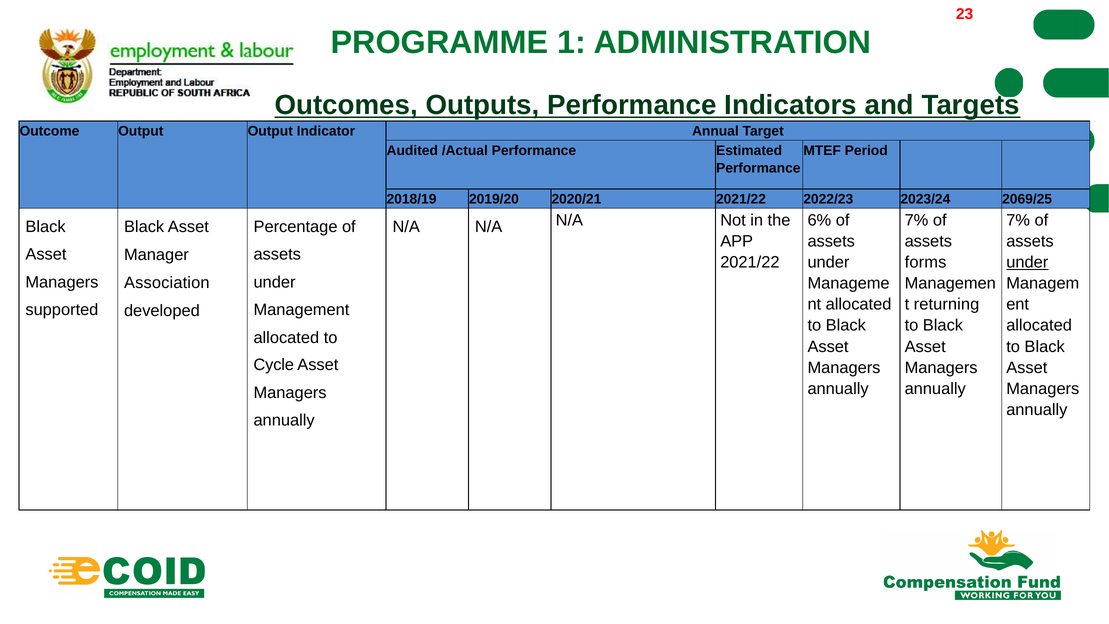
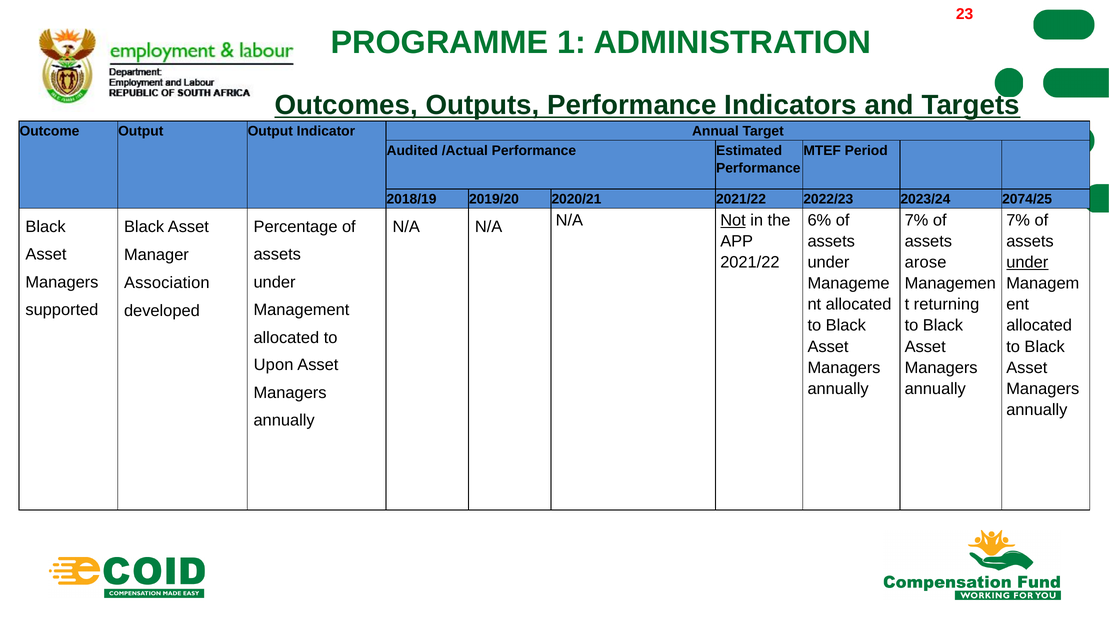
2069/25: 2069/25 -> 2074/25 (1027, 199)
Not underline: none -> present (733, 220)
forms: forms -> arose (926, 262)
Cycle: Cycle -> Upon (274, 365)
